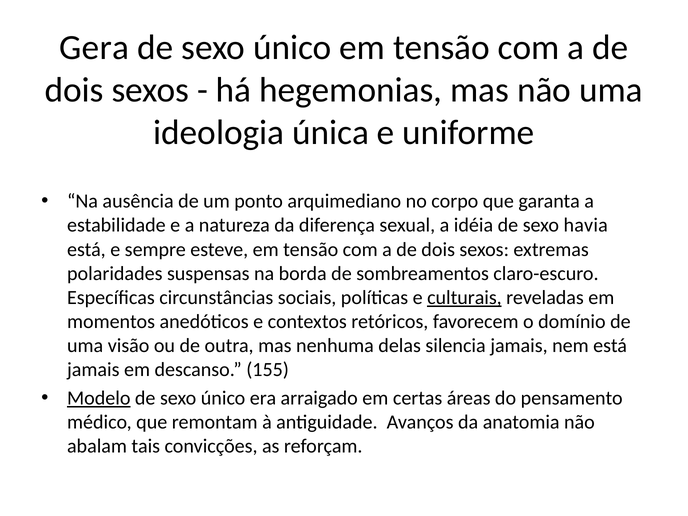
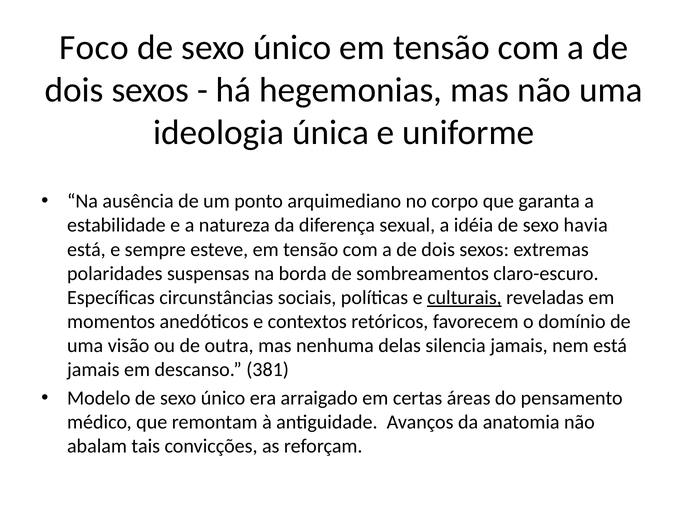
Gera: Gera -> Foco (94, 48)
155: 155 -> 381 (268, 370)
Modelo underline: present -> none (99, 398)
